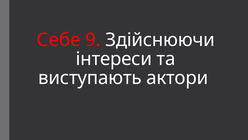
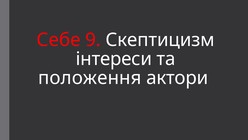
Здійснюючи: Здійснюючи -> Скептицизм (160, 40)
виступають: виступають -> положення (90, 78)
